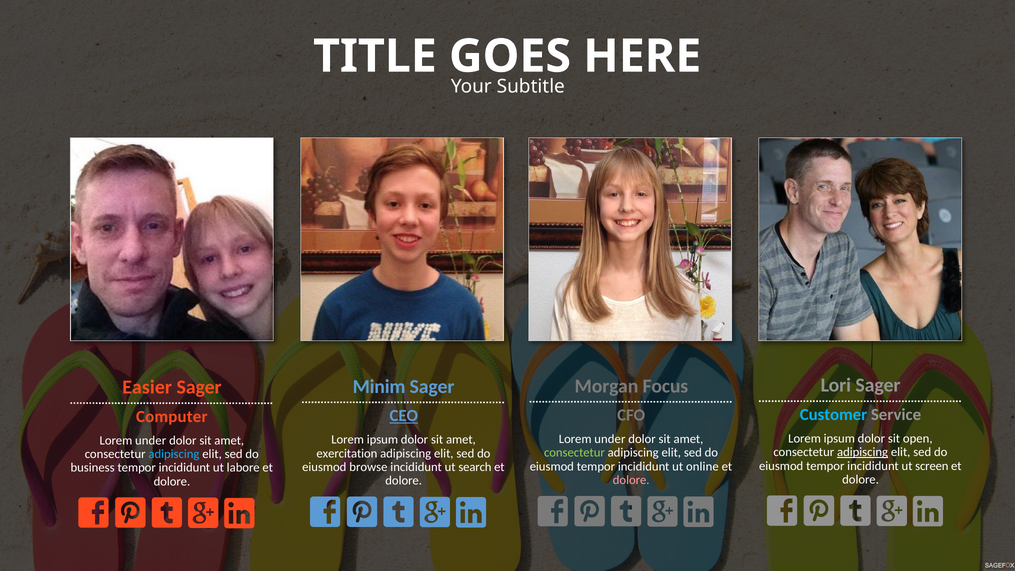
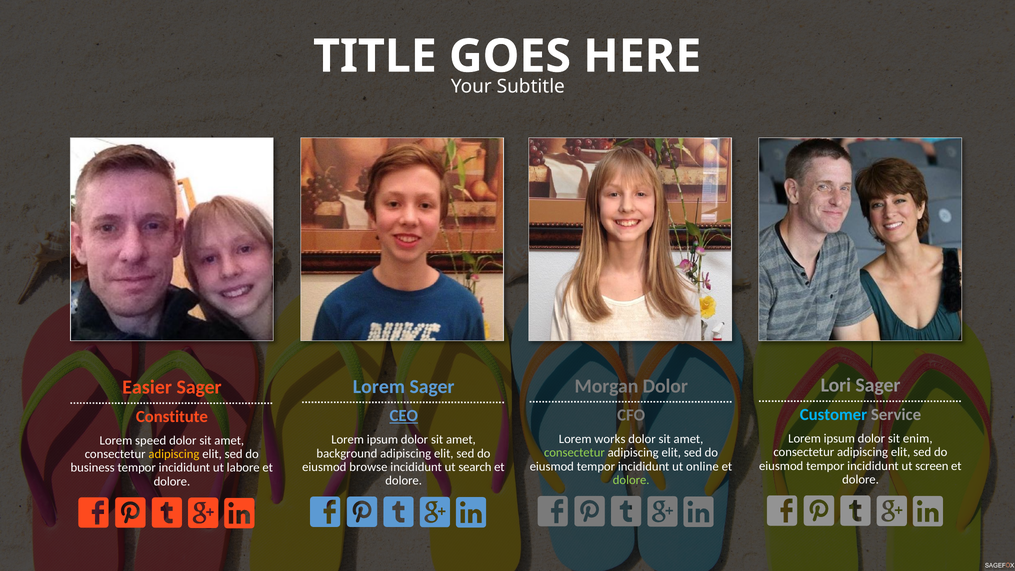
Morgan Focus: Focus -> Dolor (665, 386)
Minim: Minim -> Lorem (379, 387)
Computer: Computer -> Constitute (172, 416)
open: open -> enim (918, 438)
under: under -> works (610, 439)
under: under -> speed (151, 440)
adipiscing underline: present -> none (863, 452)
exercitation: exercitation -> background (347, 453)
adipiscing colour: light blue -> yellow (174, 454)
dolore colour: pink -> light green (631, 480)
